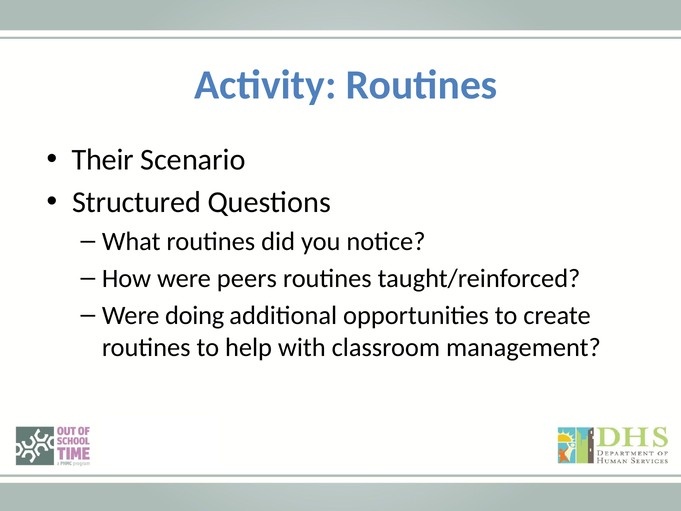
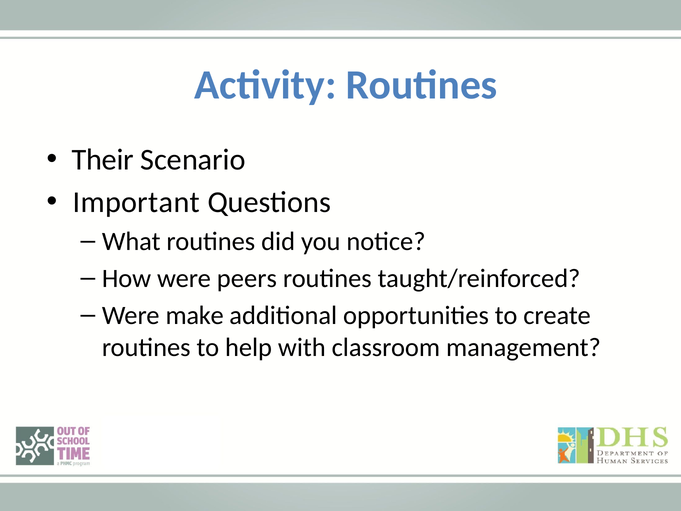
Structured: Structured -> Important (136, 202)
doing: doing -> make (195, 315)
